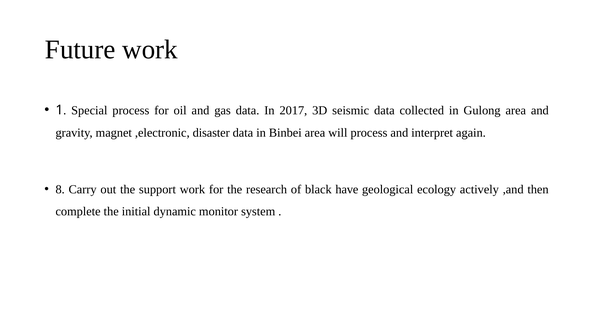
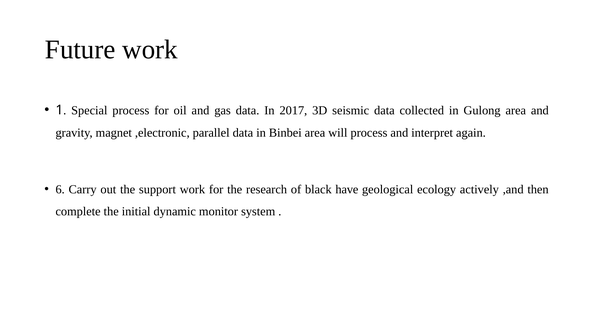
disaster: disaster -> parallel (211, 133)
8: 8 -> 6 (60, 189)
